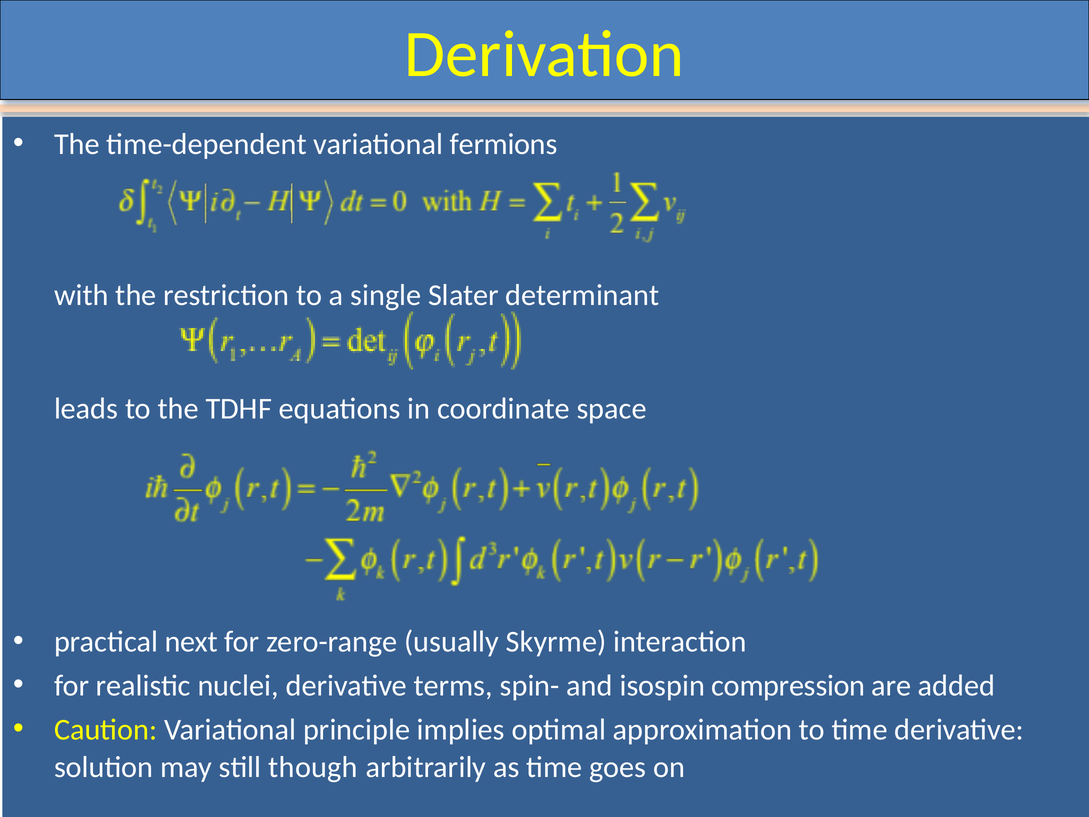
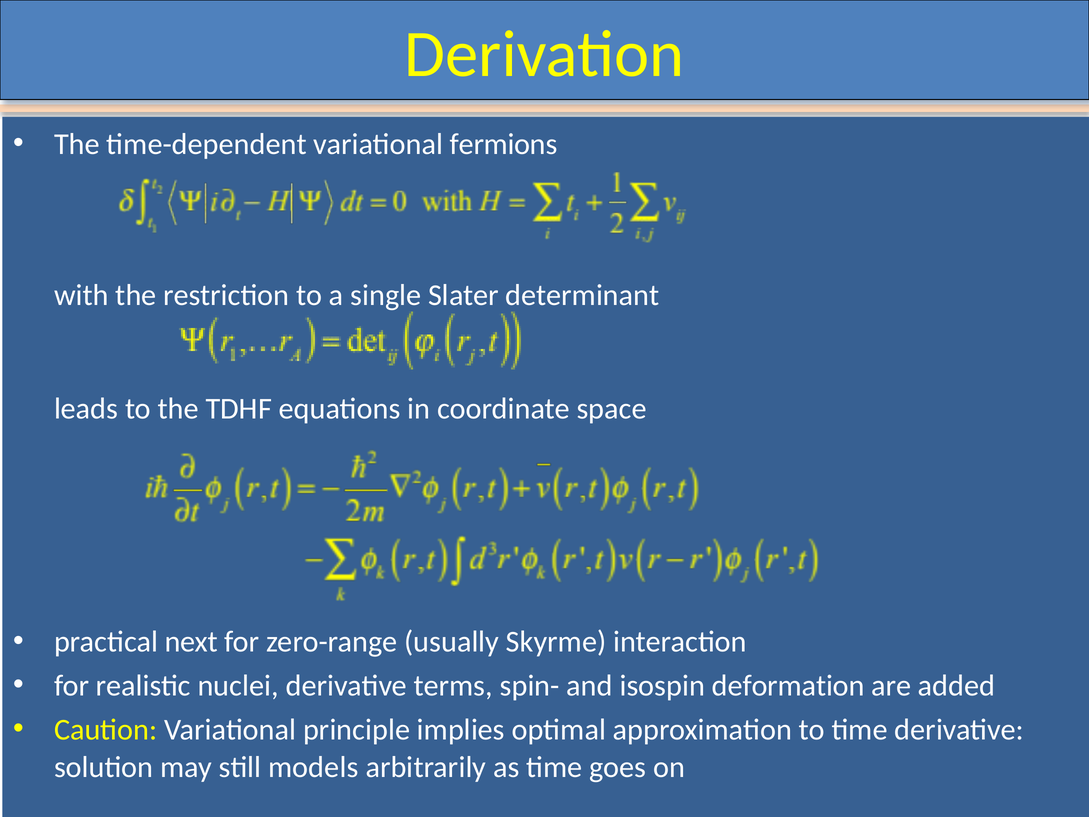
compression: compression -> deformation (788, 686)
though: though -> models (313, 767)
